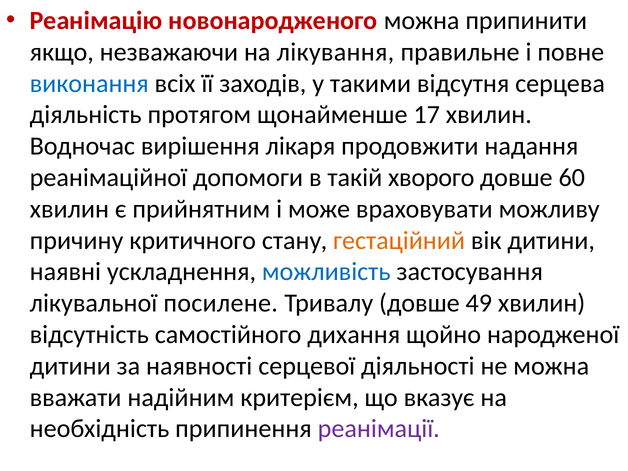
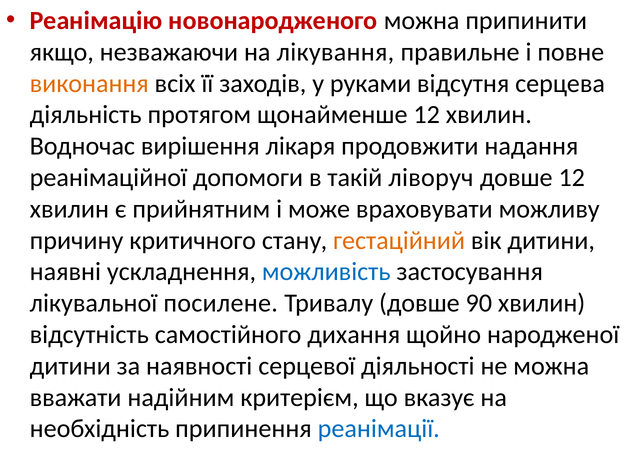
виконання colour: blue -> orange (89, 83)
такими: такими -> руками (371, 83)
щонайменше 17: 17 -> 12 (427, 115)
хворого: хворого -> ліворуч (431, 178)
довше 60: 60 -> 12 (572, 178)
49: 49 -> 90 (479, 303)
реанімації colour: purple -> blue (379, 429)
